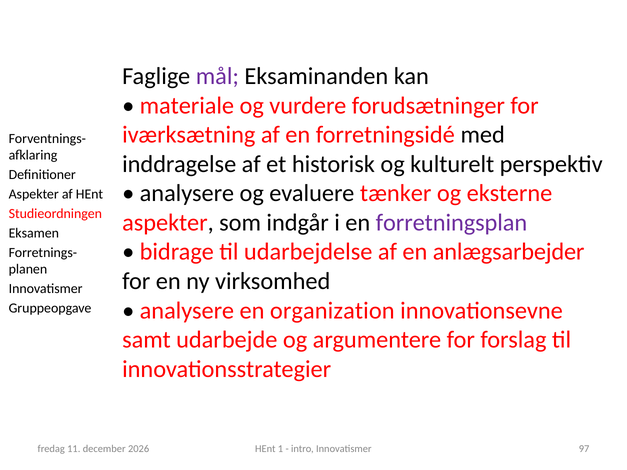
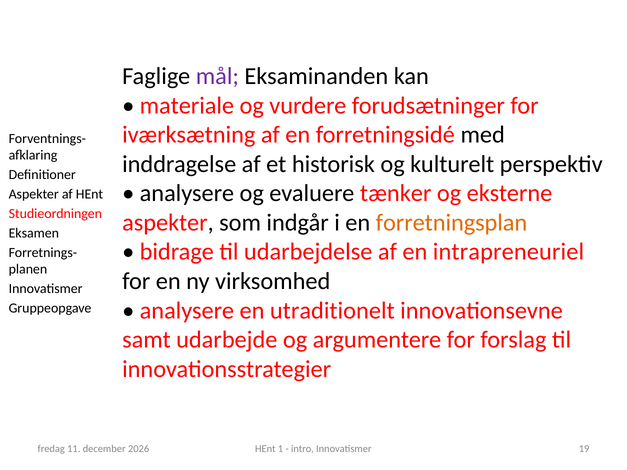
forretningsplan colour: purple -> orange (451, 223)
anlægsarbejder: anlægsarbejder -> intrapreneuriel (508, 252)
organization: organization -> utraditionelt (332, 311)
97: 97 -> 19 (584, 449)
